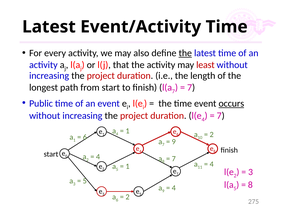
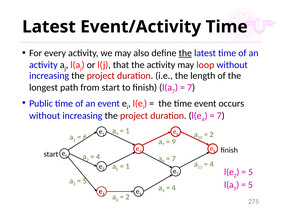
least: least -> loop (205, 65)
occurs underline: present -> none (231, 103)
3: 3 -> 5 (251, 172)
8: 8 -> 5 (250, 185)
